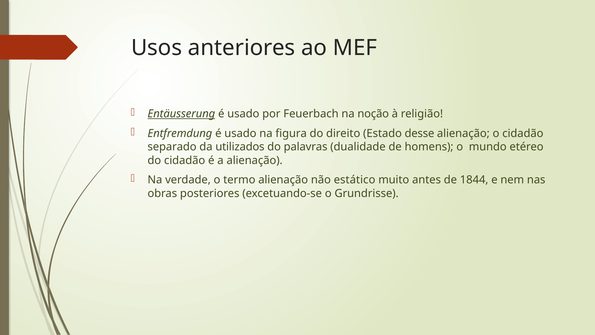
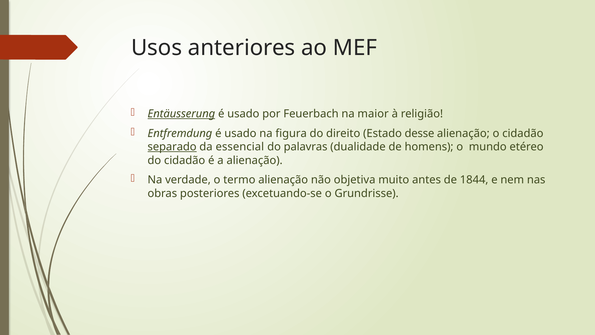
noção: noção -> maior (373, 114)
separado underline: none -> present (172, 147)
utilizados: utilizados -> essencial (240, 147)
estático: estático -> objetiva (355, 180)
